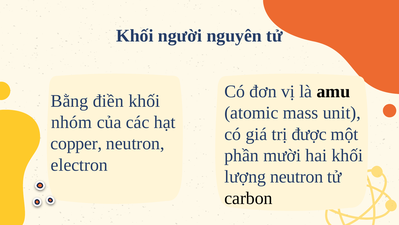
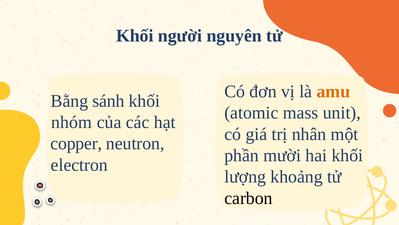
amu colour: black -> orange (333, 91)
điền: điền -> sánh (108, 101)
được: được -> nhân (309, 134)
lượng neutron: neutron -> khoảng (297, 176)
